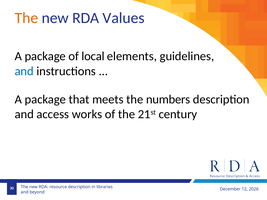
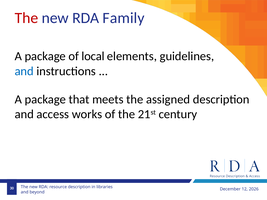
The colour: orange -> red (26, 18)
Values: Values -> Family (124, 18)
numbers: numbers -> assigned (168, 99)
